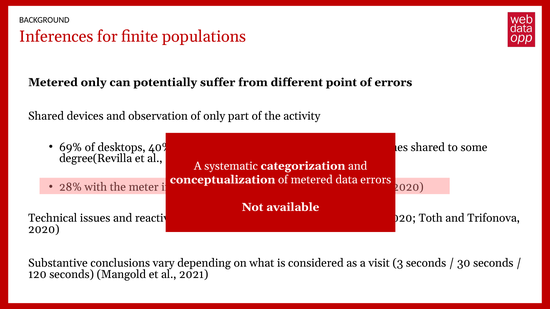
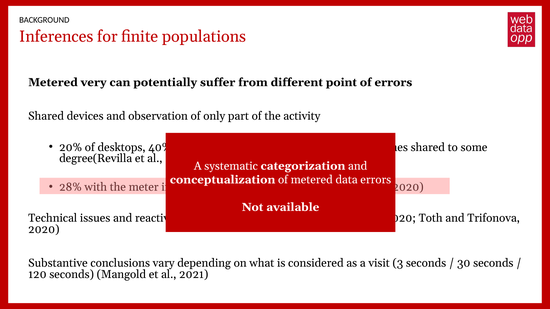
Metered only: only -> very (94, 82)
69%: 69% -> 20% (71, 147)
